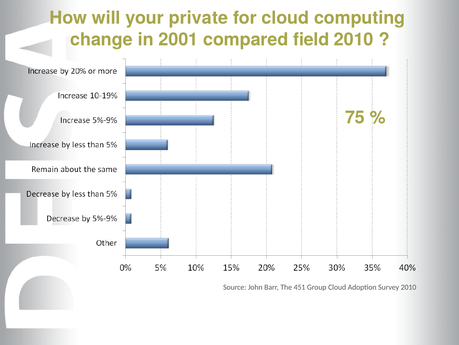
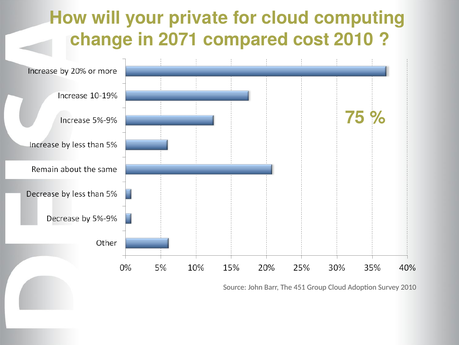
2001: 2001 -> 2071 (178, 39)
field: field -> cost (311, 39)
